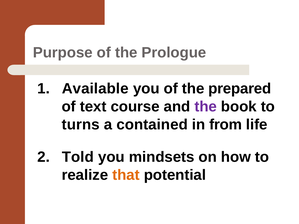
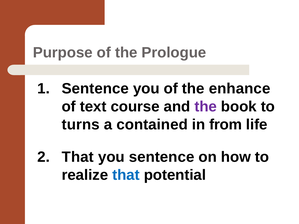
Available: Available -> Sentence (95, 89)
prepared: prepared -> enhance (240, 89)
Told: Told -> That (78, 157)
you mindsets: mindsets -> sentence (162, 157)
that colour: orange -> blue (126, 175)
